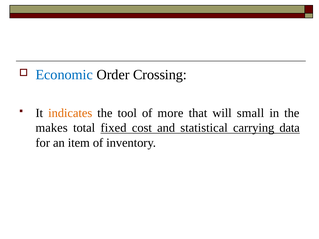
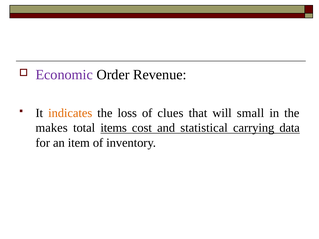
Economic colour: blue -> purple (64, 75)
Crossing: Crossing -> Revenue (160, 75)
tool: tool -> loss (127, 113)
more: more -> clues (170, 113)
fixed: fixed -> items (114, 128)
